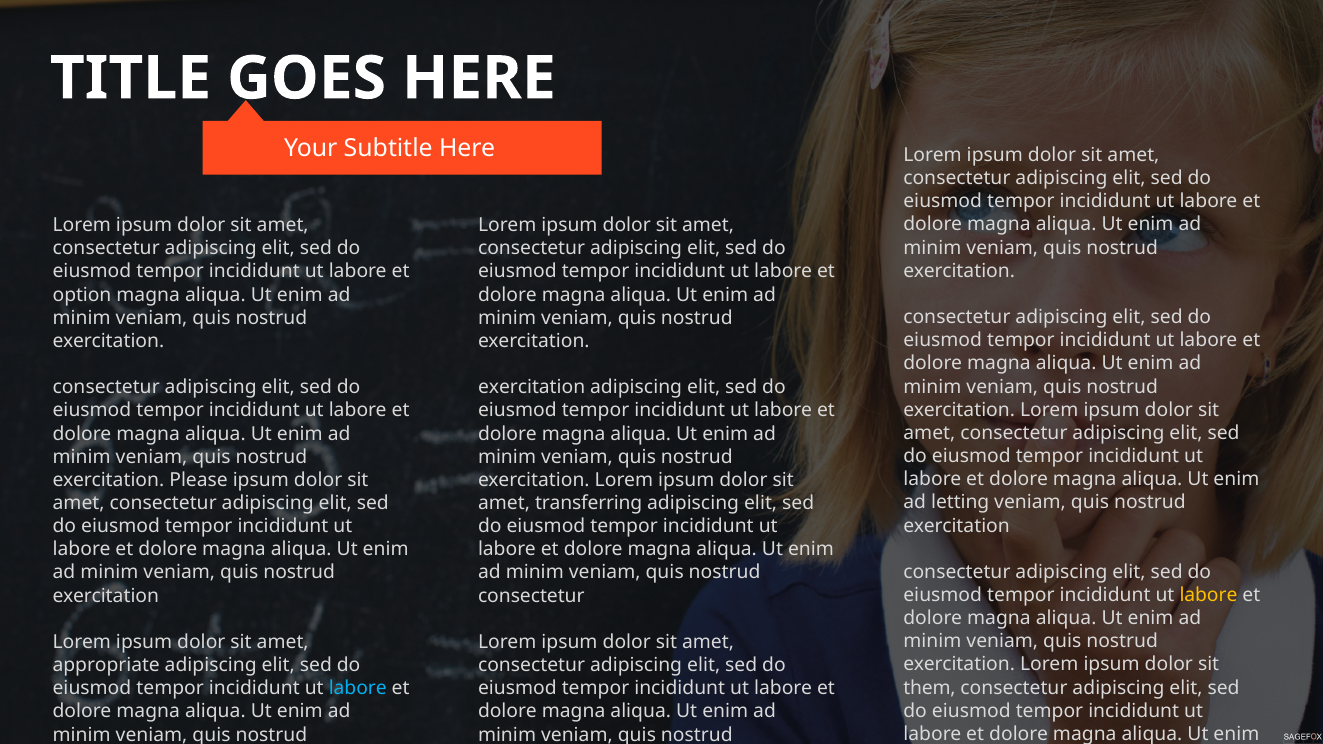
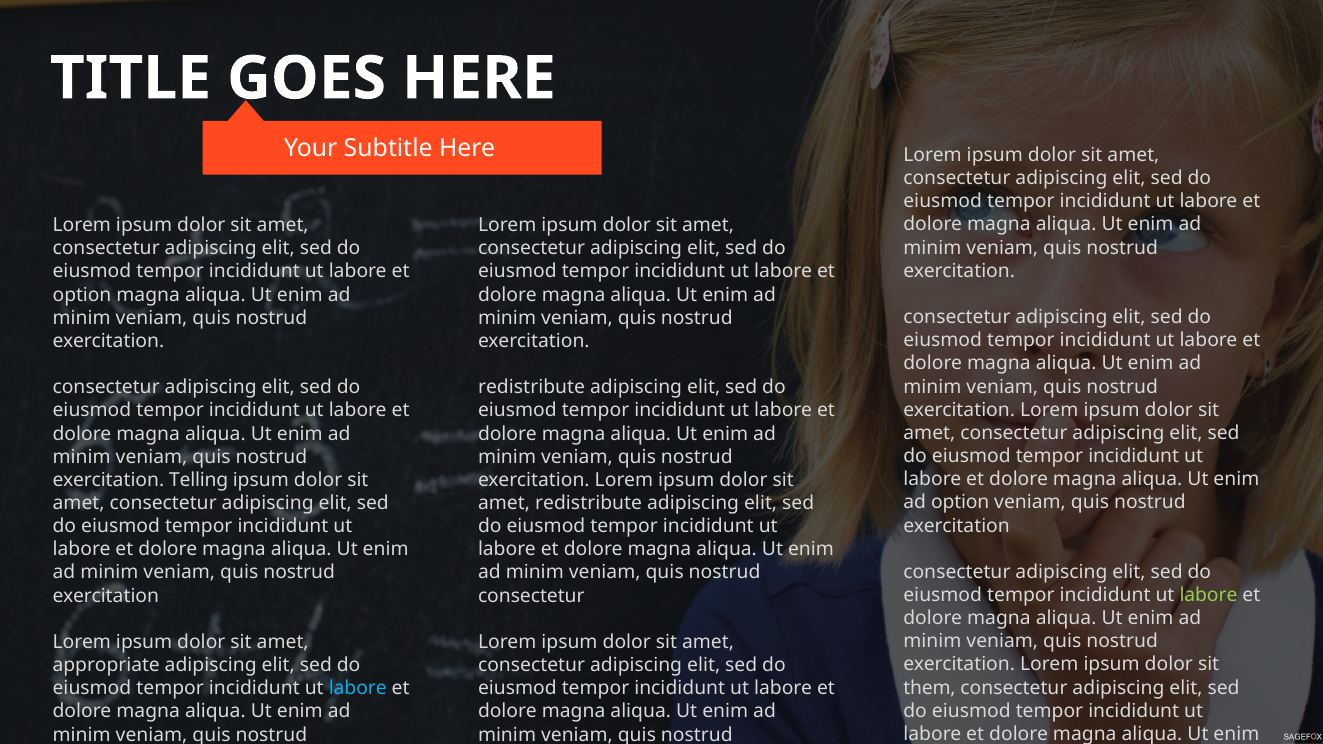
exercitation: exercitation -> redistribute (532, 387)
Please: Please -> Telling (199, 480)
ad letting: letting -> option (960, 503)
amet transferring: transferring -> redistribute (589, 503)
labore colour: yellow -> light green (1208, 595)
